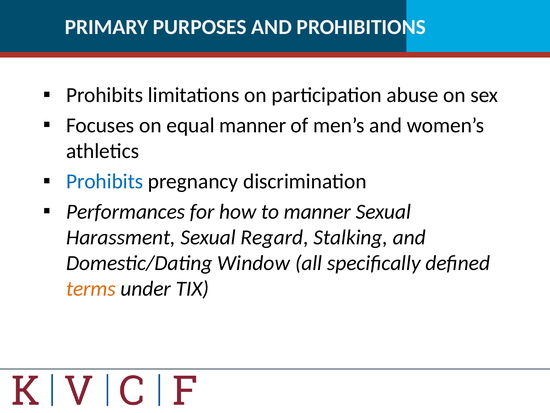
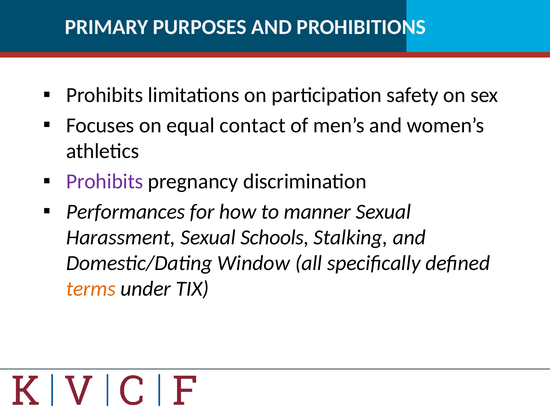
abuse: abuse -> safety (413, 95)
equal manner: manner -> contact (253, 125)
Prohibits colour: blue -> purple (105, 181)
Regard: Regard -> Schools (275, 237)
